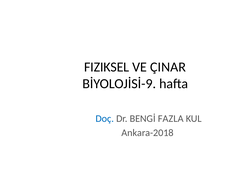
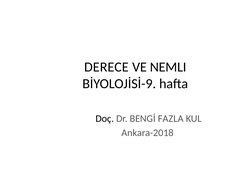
FIZIKSEL: FIZIKSEL -> DERECE (106, 67)
ÇINAR: ÇINAR -> NEMLI (168, 67)
Doç colour: blue -> black (105, 119)
